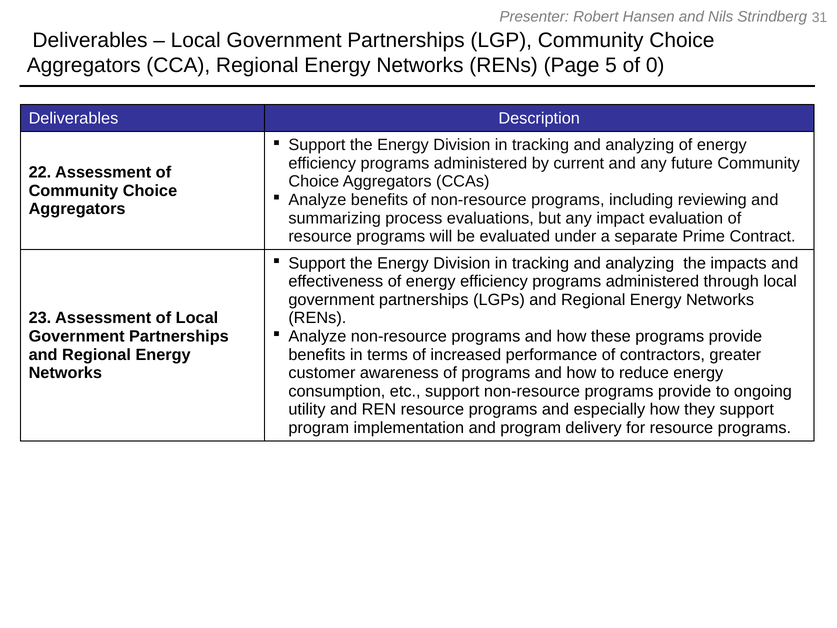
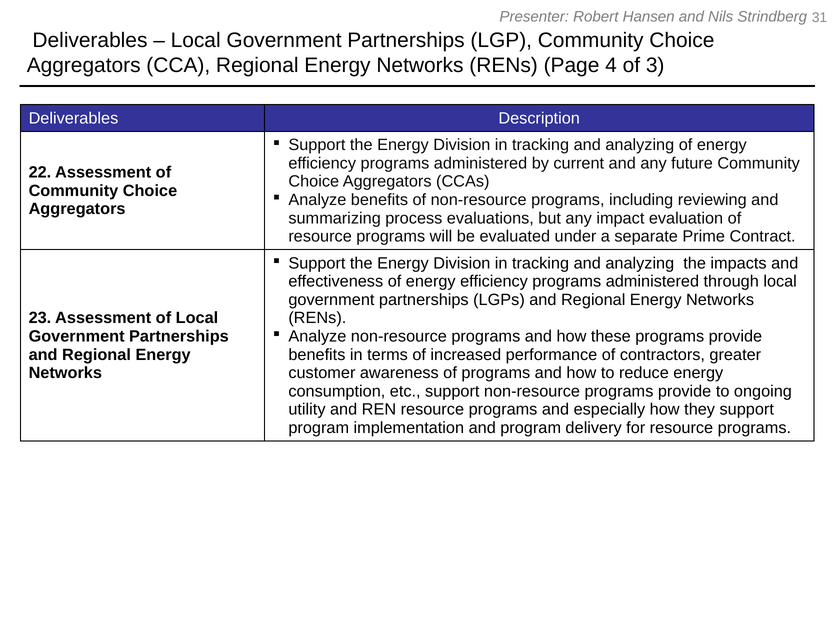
5: 5 -> 4 (611, 65)
0: 0 -> 3 (655, 65)
